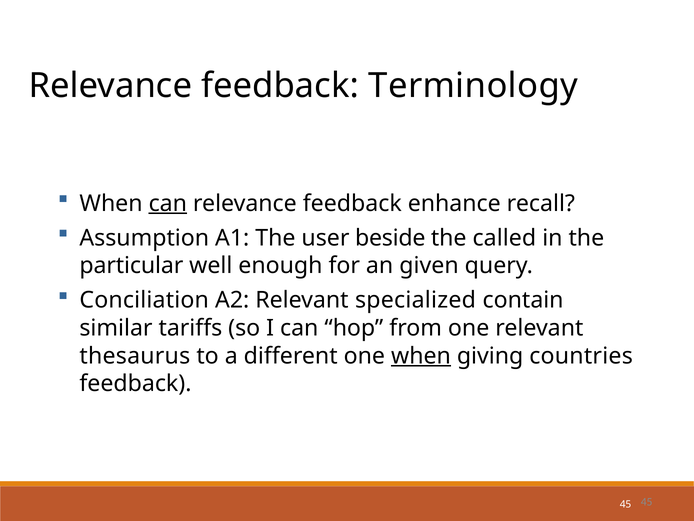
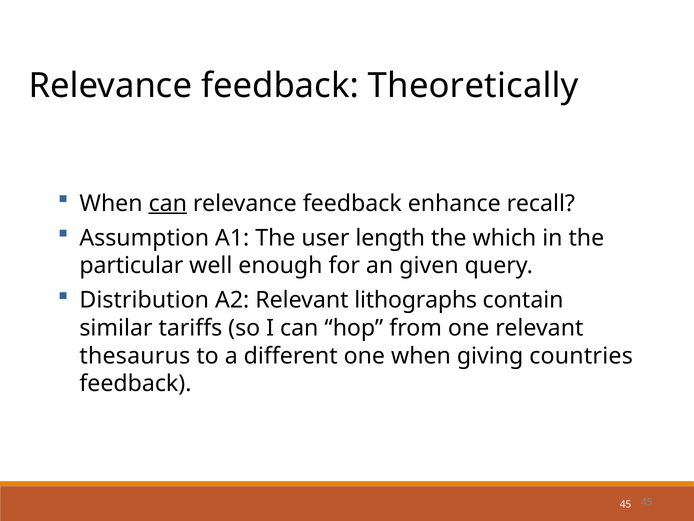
Terminology: Terminology -> Theoretically (473, 86)
beside: beside -> length (390, 238)
called: called -> which (504, 238)
Conciliation: Conciliation -> Distribution (144, 300)
specialized: specialized -> lithographs (416, 300)
when underline: present -> none (421, 356)
